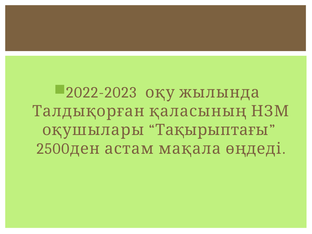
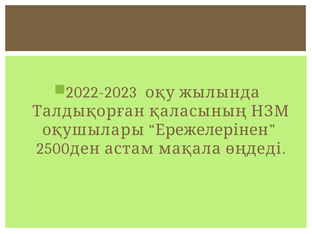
Тақырыптағы: Тақырыптағы -> Ережелерінен (212, 130)
